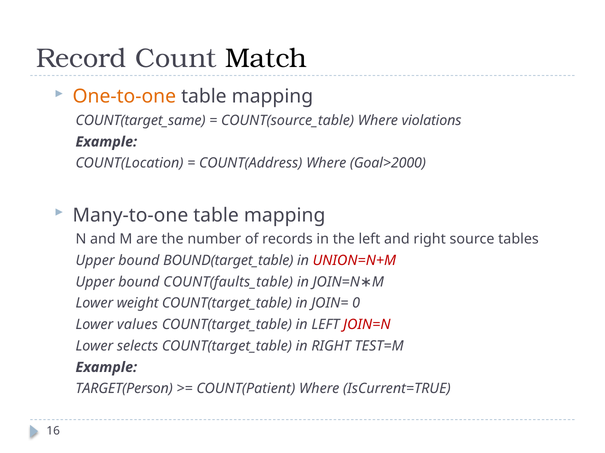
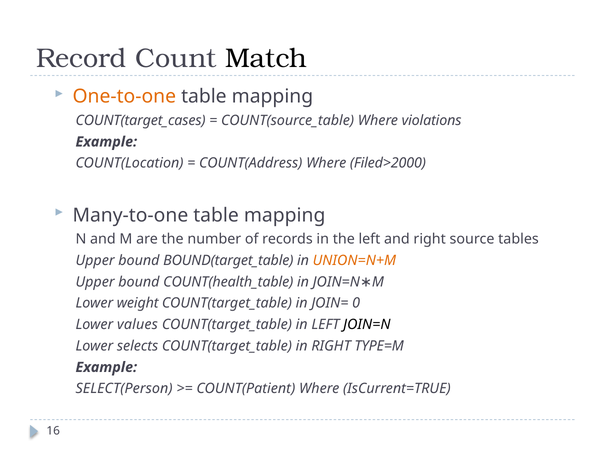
COUNT(target_same: COUNT(target_same -> COUNT(target_cases (141, 121)
Goal>2000: Goal>2000 -> Filed>2000 (388, 163)
UNION=N+M colour: red -> orange (354, 261)
COUNT(faults_table: COUNT(faults_table -> COUNT(health_table (228, 282)
JOIN=N colour: red -> black (367, 325)
TEST=M: TEST=M -> TYPE=M (379, 346)
TARGET(Person: TARGET(Person -> SELECT(Person (124, 389)
